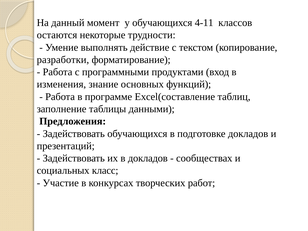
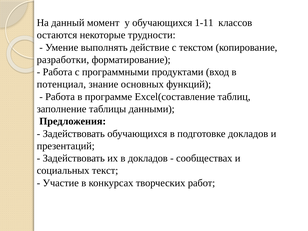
4-11: 4-11 -> 1-11 (204, 23)
изменения: изменения -> потенциал (61, 84)
класс: класс -> текст (105, 171)
